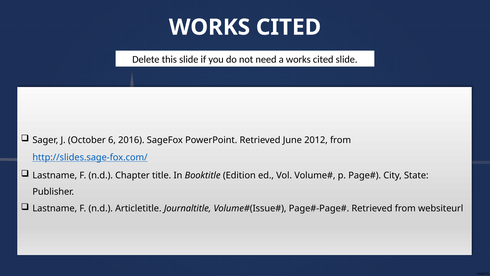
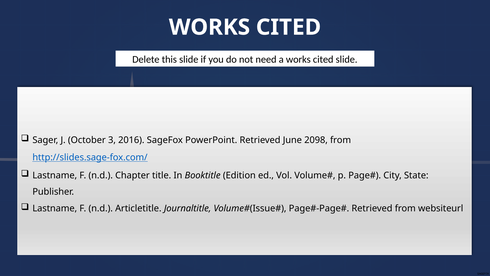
6: 6 -> 3 (112, 140)
2012: 2012 -> 2098 (316, 140)
